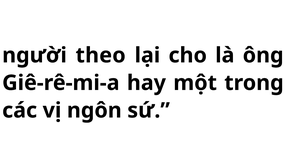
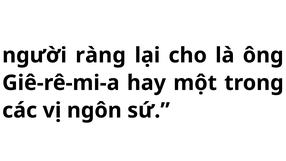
theo: theo -> ràng (101, 55)
